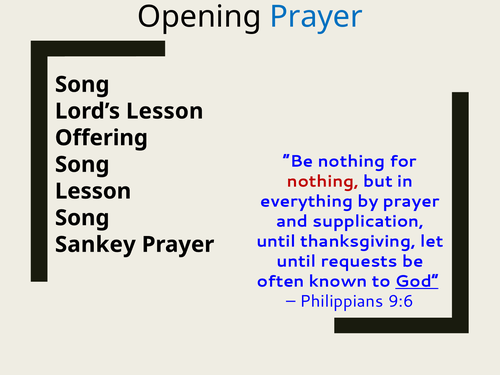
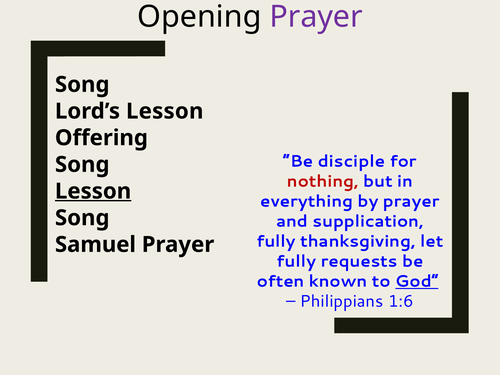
Prayer colour: blue -> purple (316, 17)
Be nothing: nothing -> disciple (351, 161)
Lesson underline: none -> present (93, 191)
until: until -> fully (276, 241)
Sankey: Sankey -> Samuel (95, 245)
until: until -> fully (296, 261)
9:6: 9:6 -> 1:6 (401, 301)
